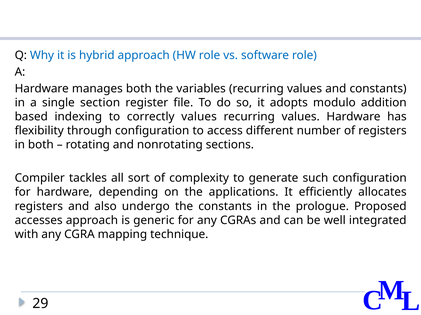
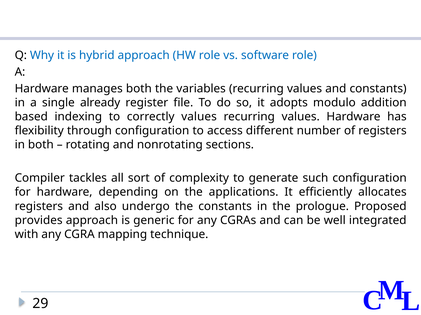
section: section -> already (100, 103)
accesses: accesses -> provides (39, 221)
